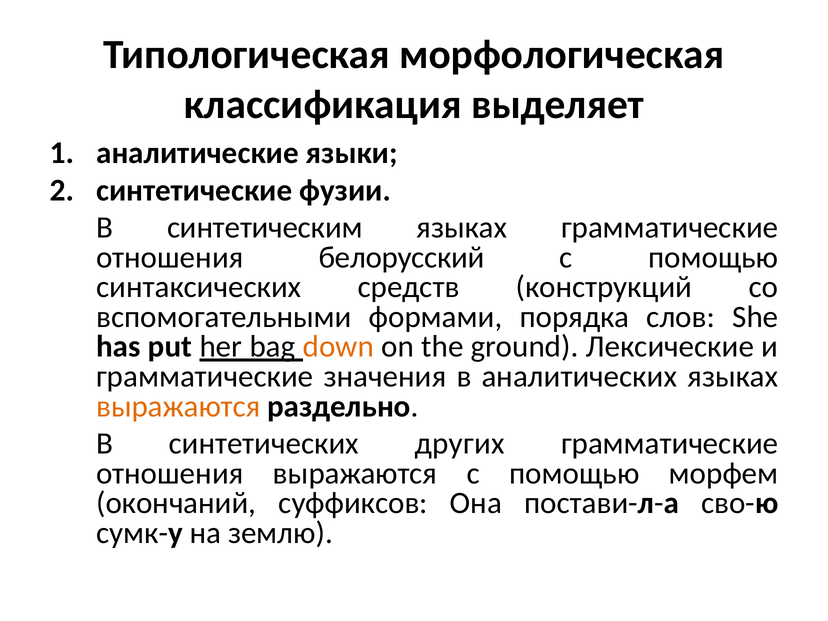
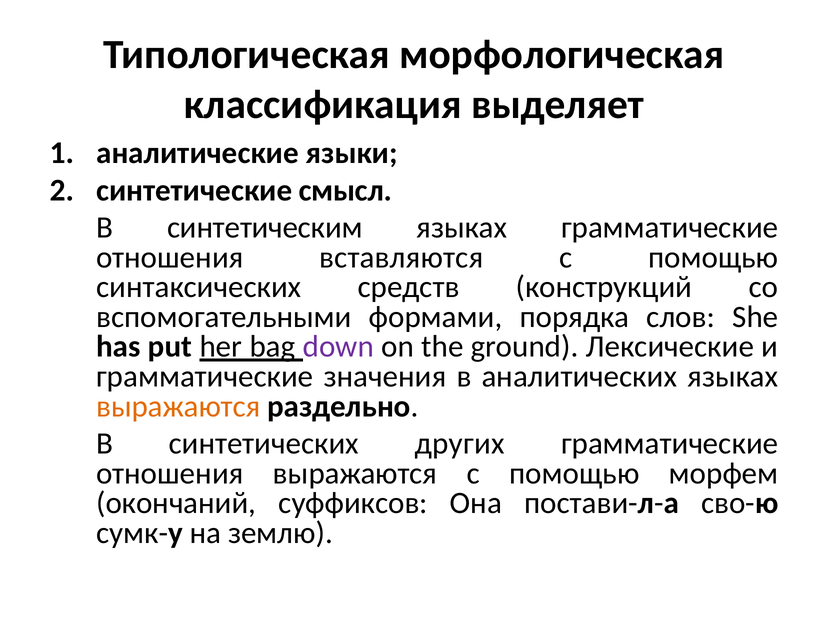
фузии: фузии -> смысл (345, 190)
белорусский: белорусский -> вставляются (401, 257)
down colour: orange -> purple (338, 347)
